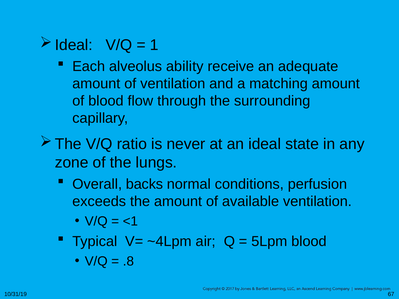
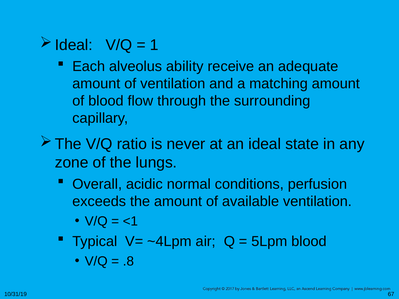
backs: backs -> acidic (144, 184)
